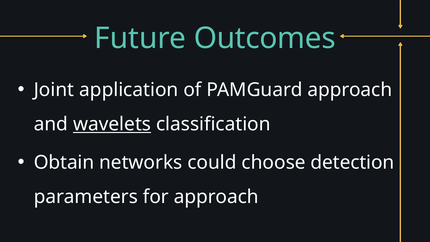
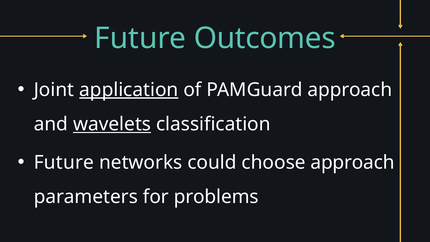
application underline: none -> present (129, 90)
Obtain: Obtain -> Future (64, 162)
choose detection: detection -> approach (353, 162)
for approach: approach -> problems (216, 197)
